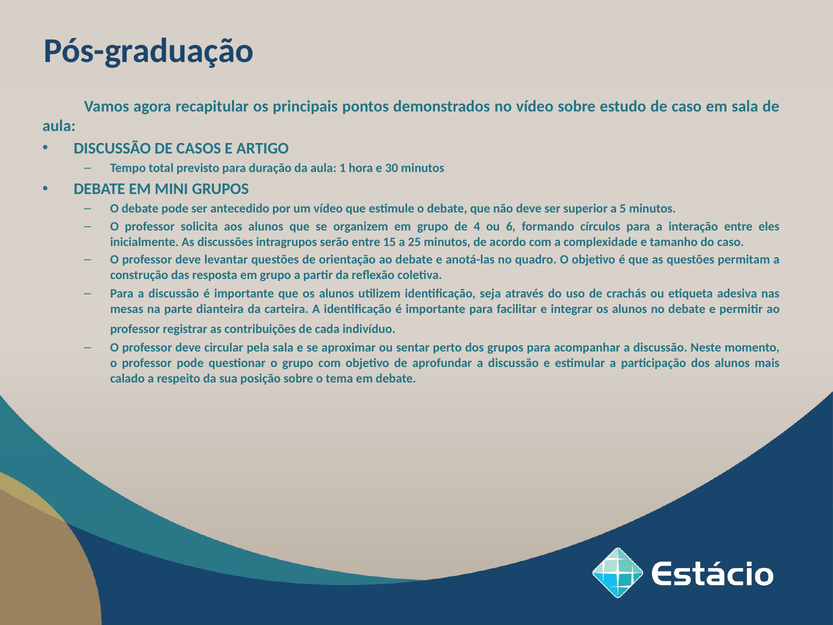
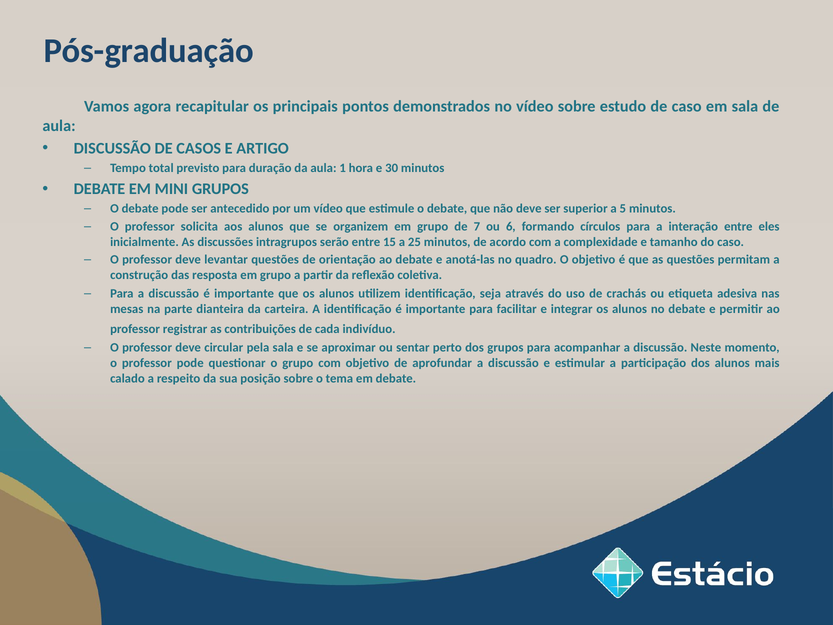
4: 4 -> 7 (477, 226)
